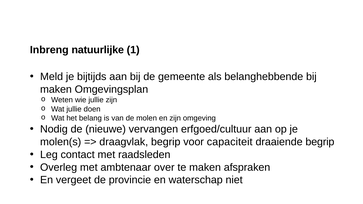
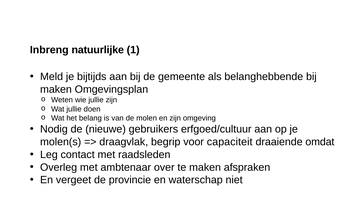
vervangen: vervangen -> gebruikers (153, 129)
draaiende begrip: begrip -> omdat (320, 142)
